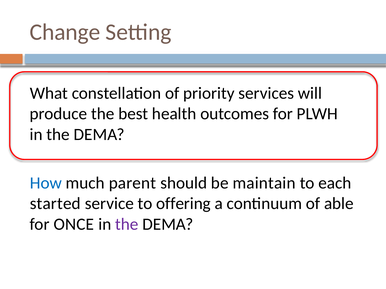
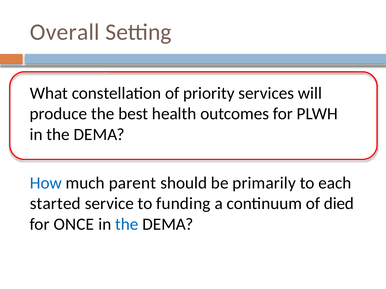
Change: Change -> Overall (65, 32)
maintain: maintain -> primarily (264, 183)
offering: offering -> funding (183, 204)
able: able -> died (339, 204)
the colour: purple -> blue (127, 225)
